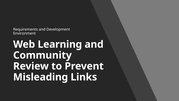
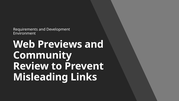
Learning: Learning -> Previews (60, 44)
